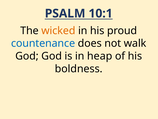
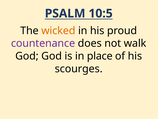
10:1: 10:1 -> 10:5 (101, 13)
countenance colour: blue -> purple (43, 43)
heap: heap -> place (100, 56)
boldness: boldness -> scourges (79, 68)
